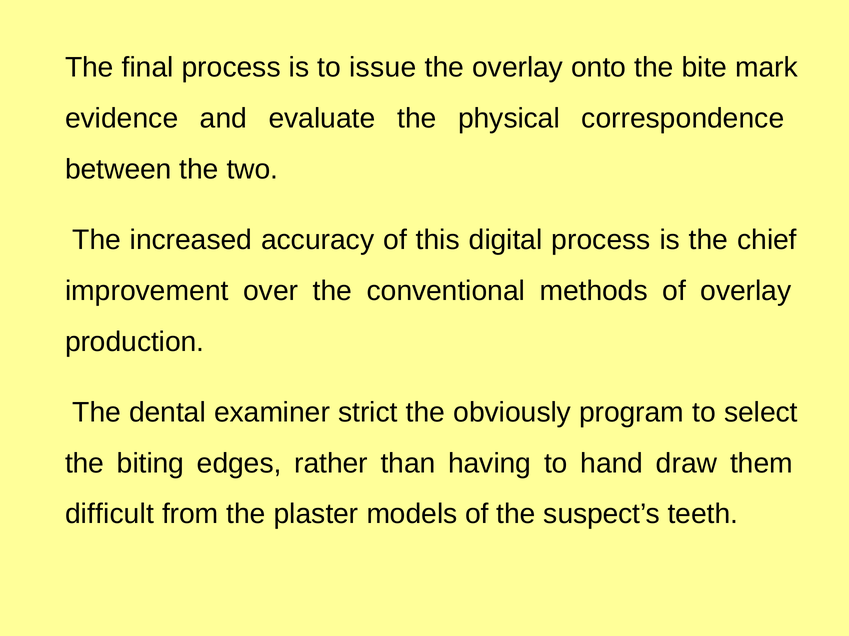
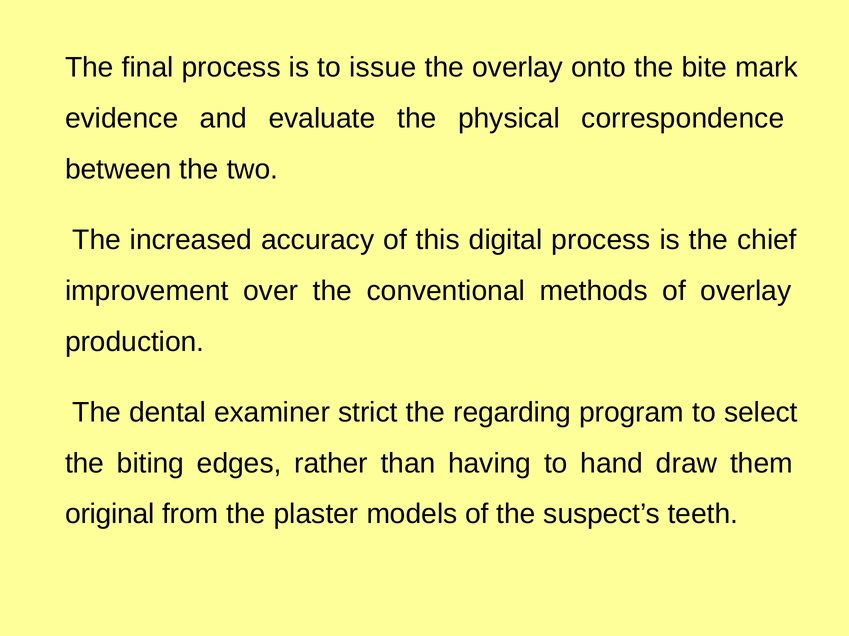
obviously: obviously -> regarding (512, 413)
difficult: difficult -> original (110, 515)
